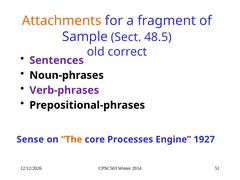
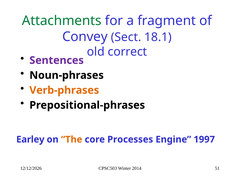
Attachments colour: orange -> green (62, 21)
Sample: Sample -> Convey (85, 37)
48.5: 48.5 -> 18.1 (158, 37)
Verb-phrases colour: purple -> orange (64, 90)
Sense: Sense -> Earley (30, 139)
1927: 1927 -> 1997 (204, 139)
